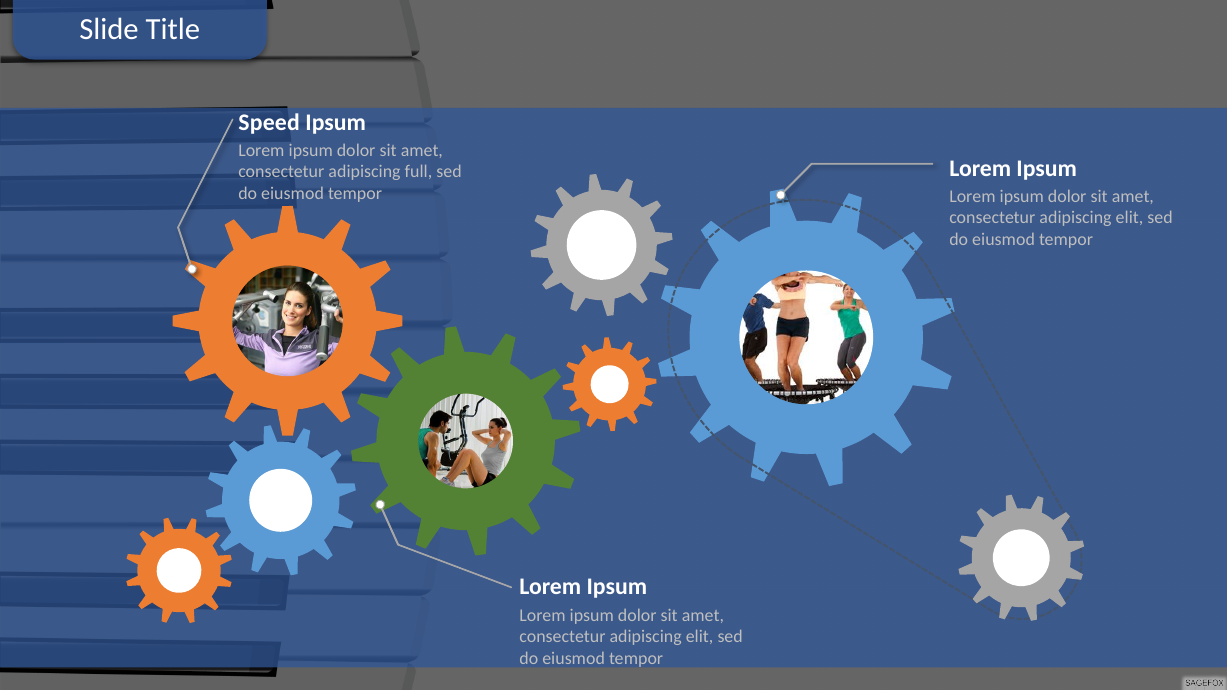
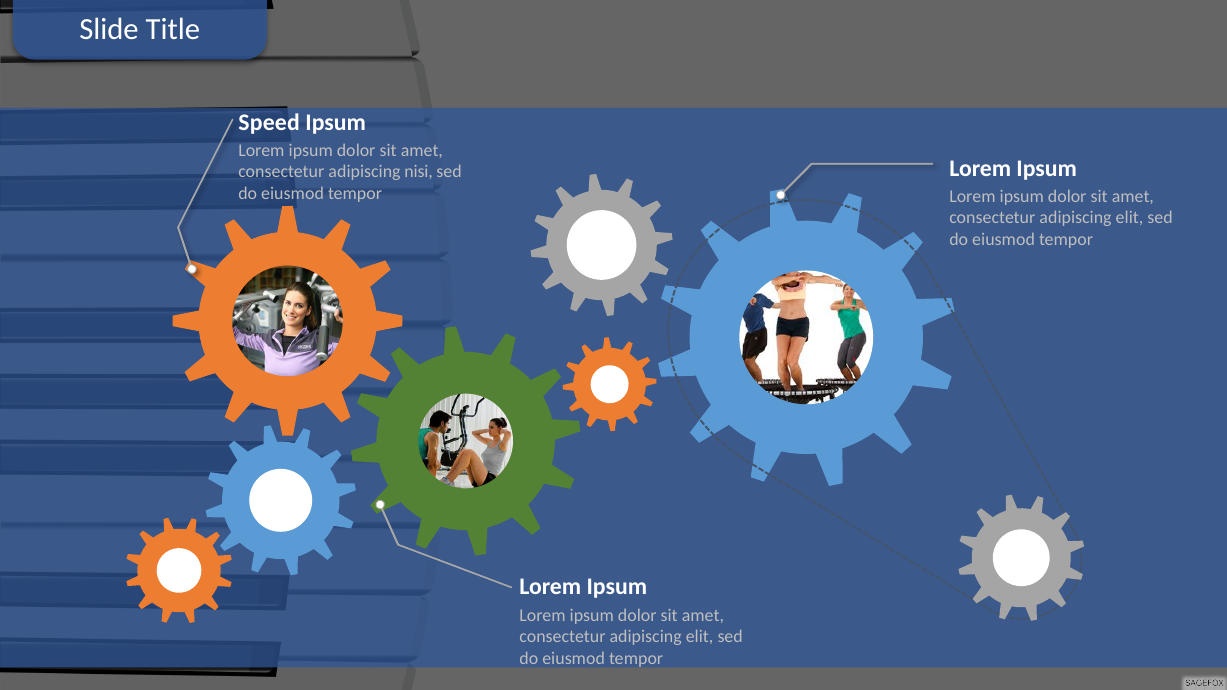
full: full -> nisi (419, 172)
